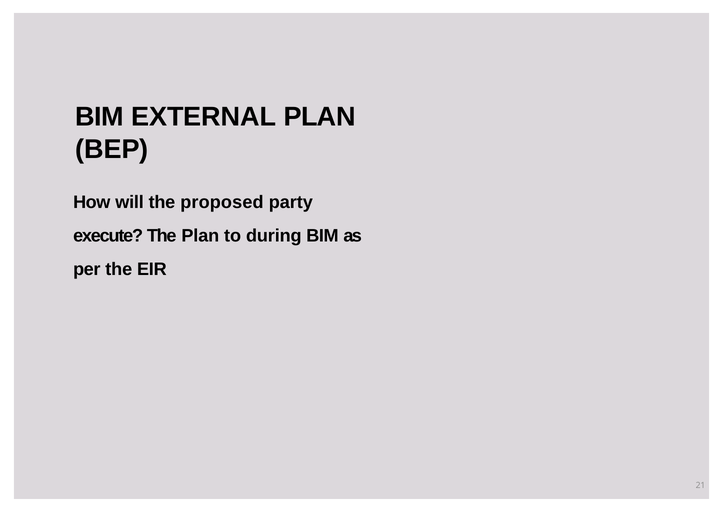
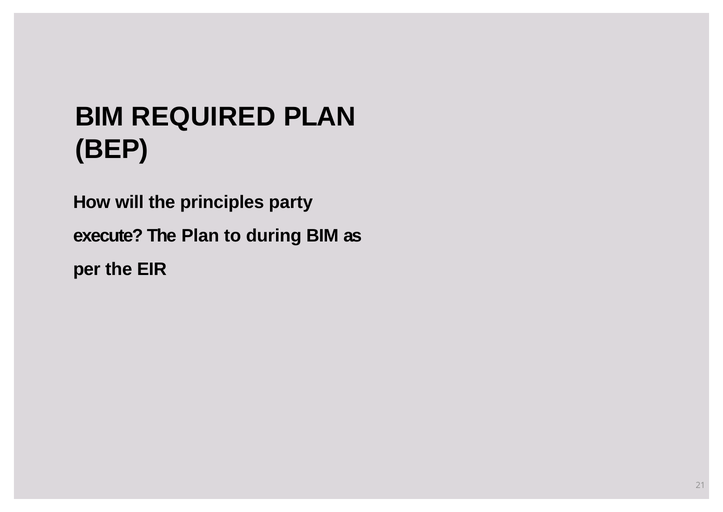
EXTERNAL: EXTERNAL -> REQUIRED (204, 117)
proposed: proposed -> principles (222, 202)
